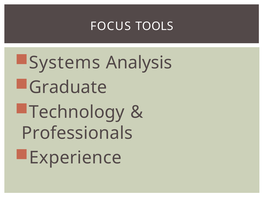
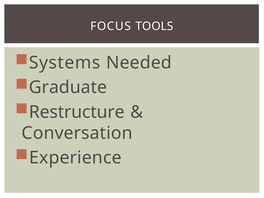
Analysis: Analysis -> Needed (139, 63)
Technology: Technology -> Restructure (77, 112)
Professionals: Professionals -> Conversation (77, 133)
